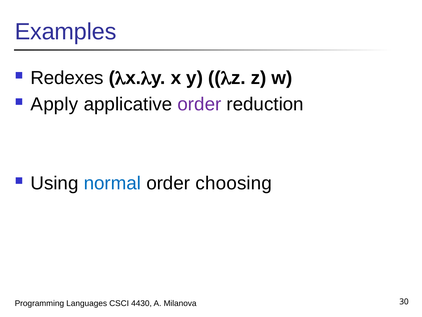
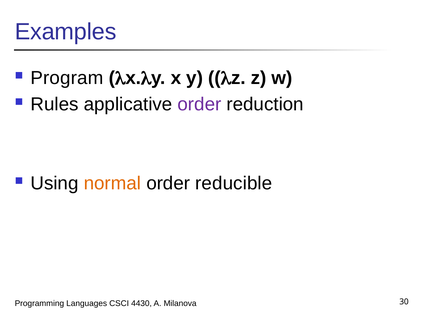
Redexes: Redexes -> Program (67, 78)
Apply: Apply -> Rules (55, 104)
normal colour: blue -> orange (112, 183)
choosing: choosing -> reducible (234, 183)
